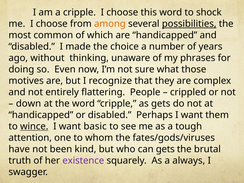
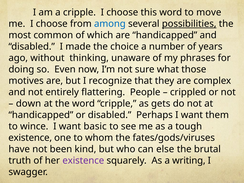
shock: shock -> move (209, 12)
among colour: orange -> blue (110, 24)
wince underline: present -> none (34, 126)
attention: attention -> existence (30, 138)
can gets: gets -> else (165, 149)
always: always -> writing (189, 161)
